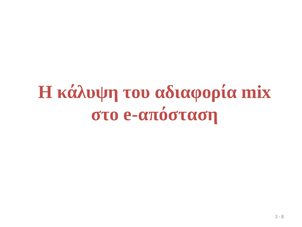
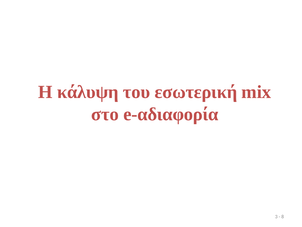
αδιαφορία: αδιαφορία -> εσωτερική (196, 92)
e-απόσταση: e-απόσταση -> e-αδιαφορία (171, 114)
